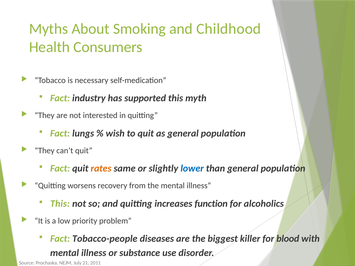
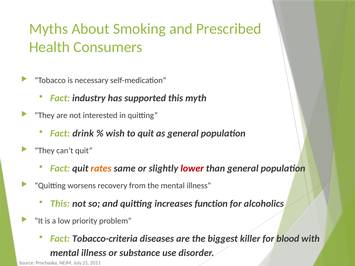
Childhood: Childhood -> Prescribed (229, 29)
lungs: lungs -> drink (83, 133)
lower colour: blue -> red (192, 169)
Tobacco-people: Tobacco-people -> Tobacco-criteria (105, 239)
